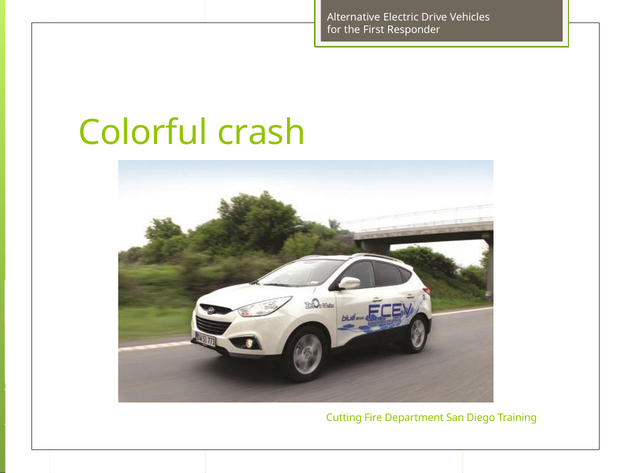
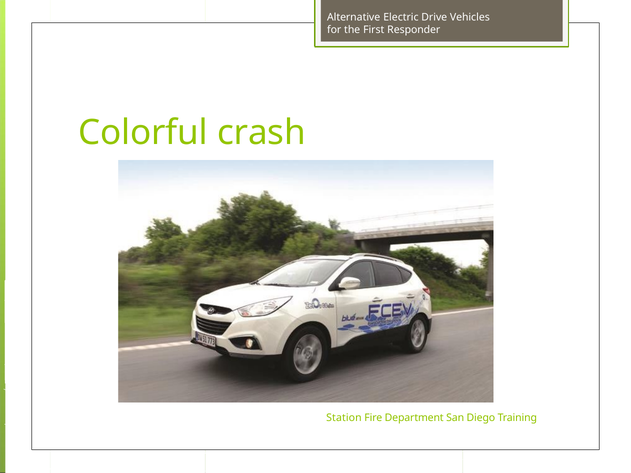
Cutting: Cutting -> Station (344, 418)
